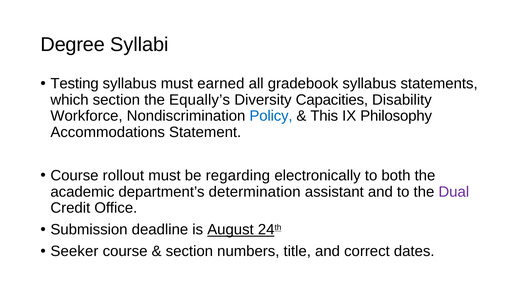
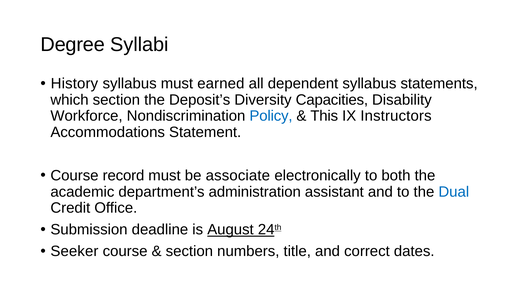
Testing: Testing -> History (74, 84)
gradebook: gradebook -> dependent (303, 84)
Equally’s: Equally’s -> Deposit’s (200, 100)
Philosophy: Philosophy -> Instructors (396, 116)
rollout: rollout -> record (123, 175)
regarding: regarding -> associate (238, 175)
determination: determination -> administration (255, 192)
Dual colour: purple -> blue (454, 192)
